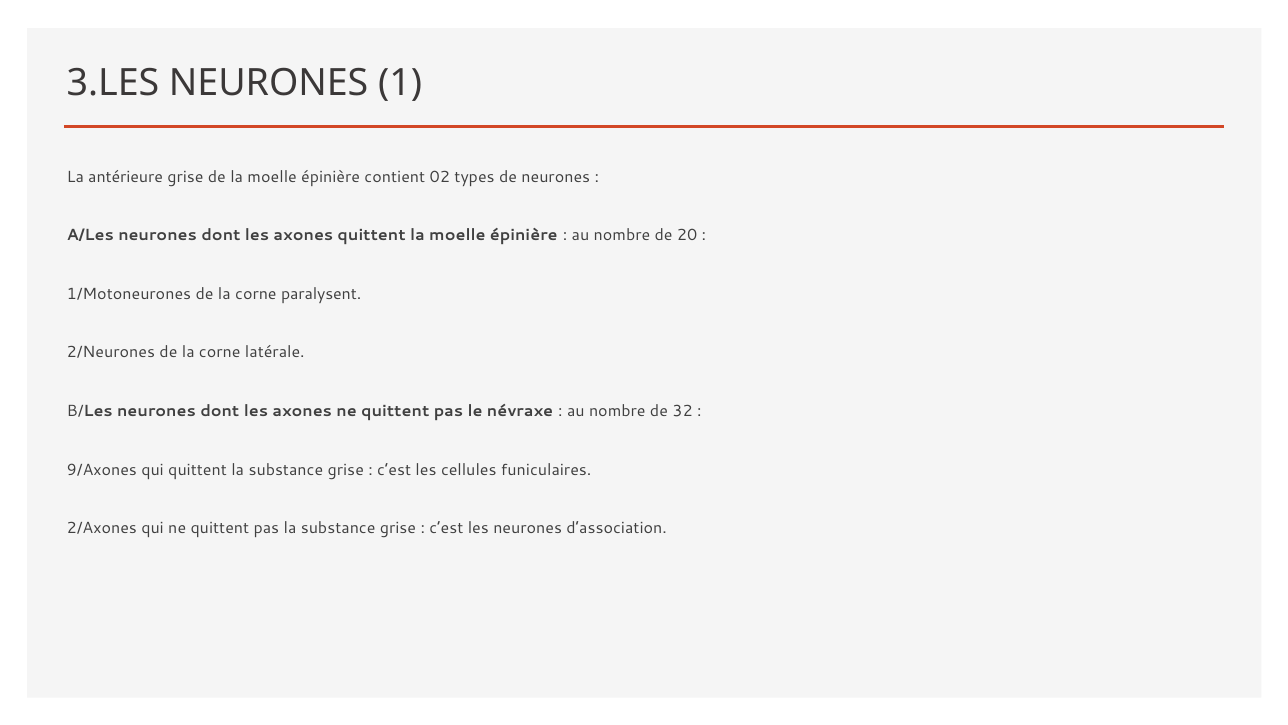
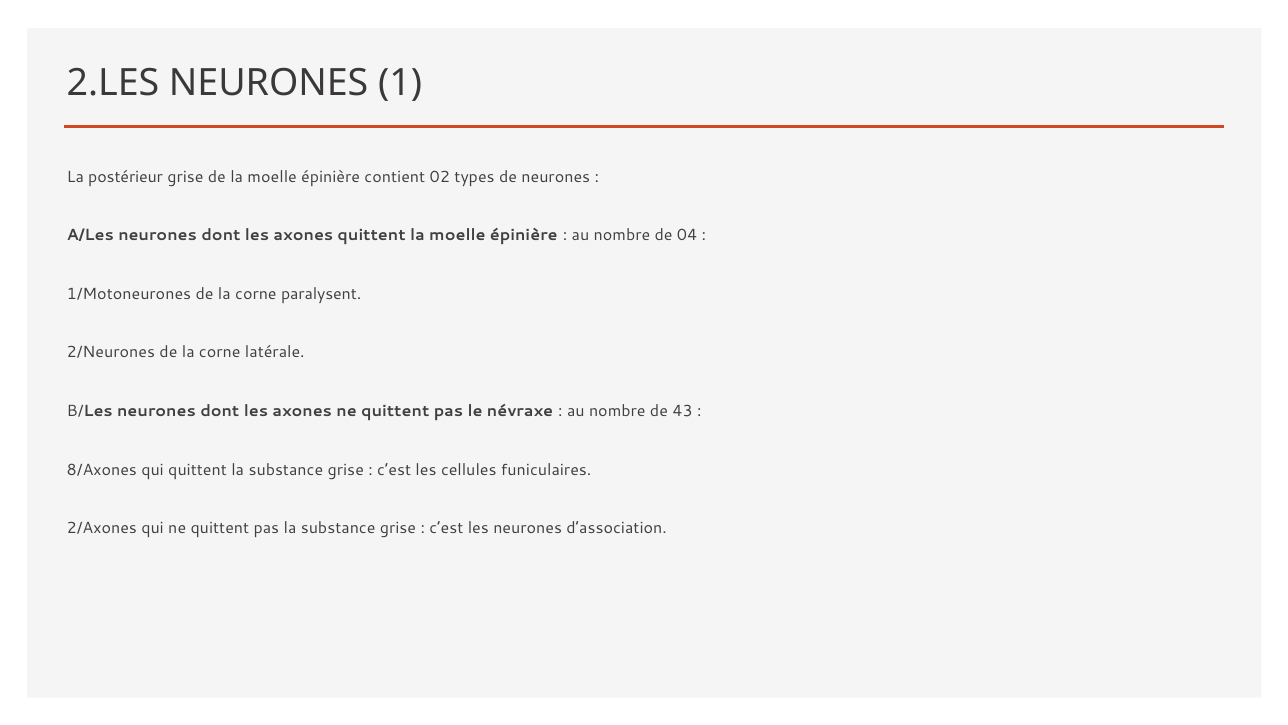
3.LES: 3.LES -> 2.LES (113, 83)
antérieure: antérieure -> postérieur (126, 177)
20: 20 -> 04 (687, 235)
32: 32 -> 43 (683, 411)
9/Axones: 9/Axones -> 8/Axones (102, 469)
